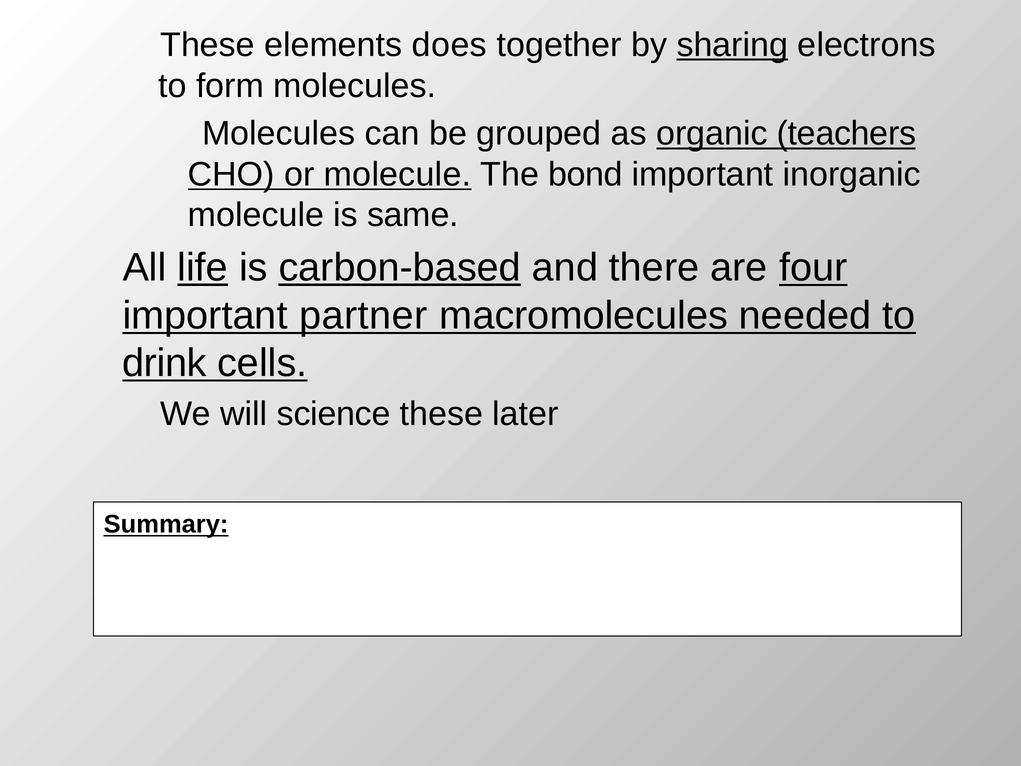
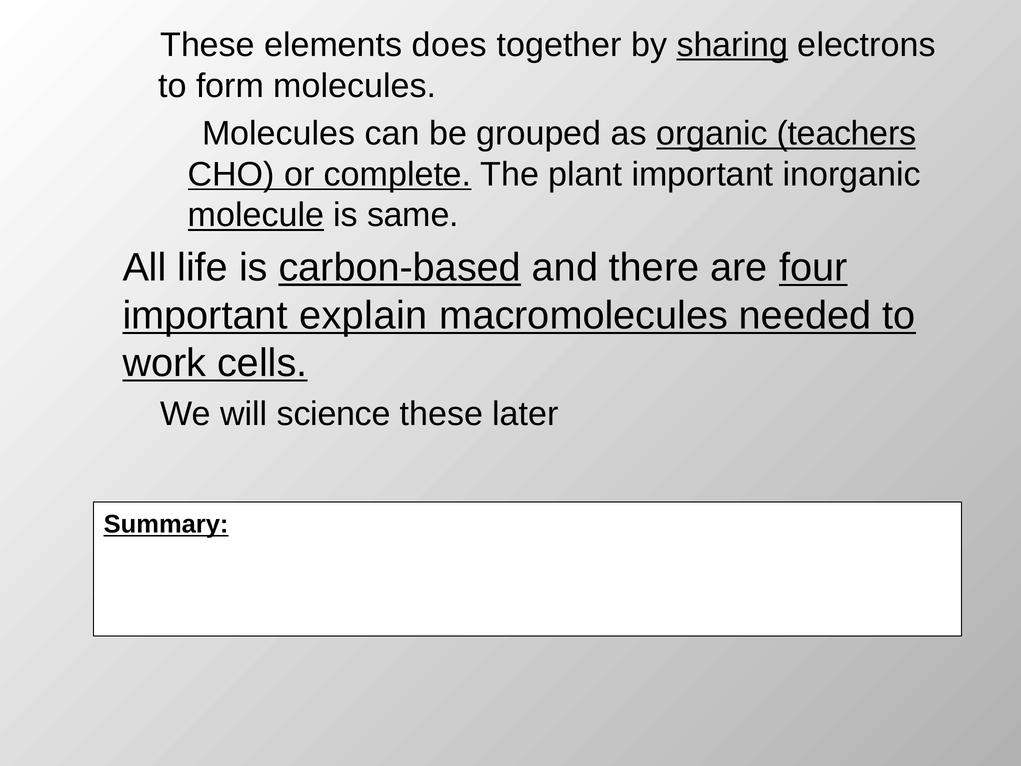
or molecule: molecule -> complete (398, 174)
bond: bond -> plant (585, 174)
molecule underline: none -> present (256, 215)
life underline: present -> none (203, 268)
partner: partner -> explain (363, 315)
drink: drink -> work (164, 363)
